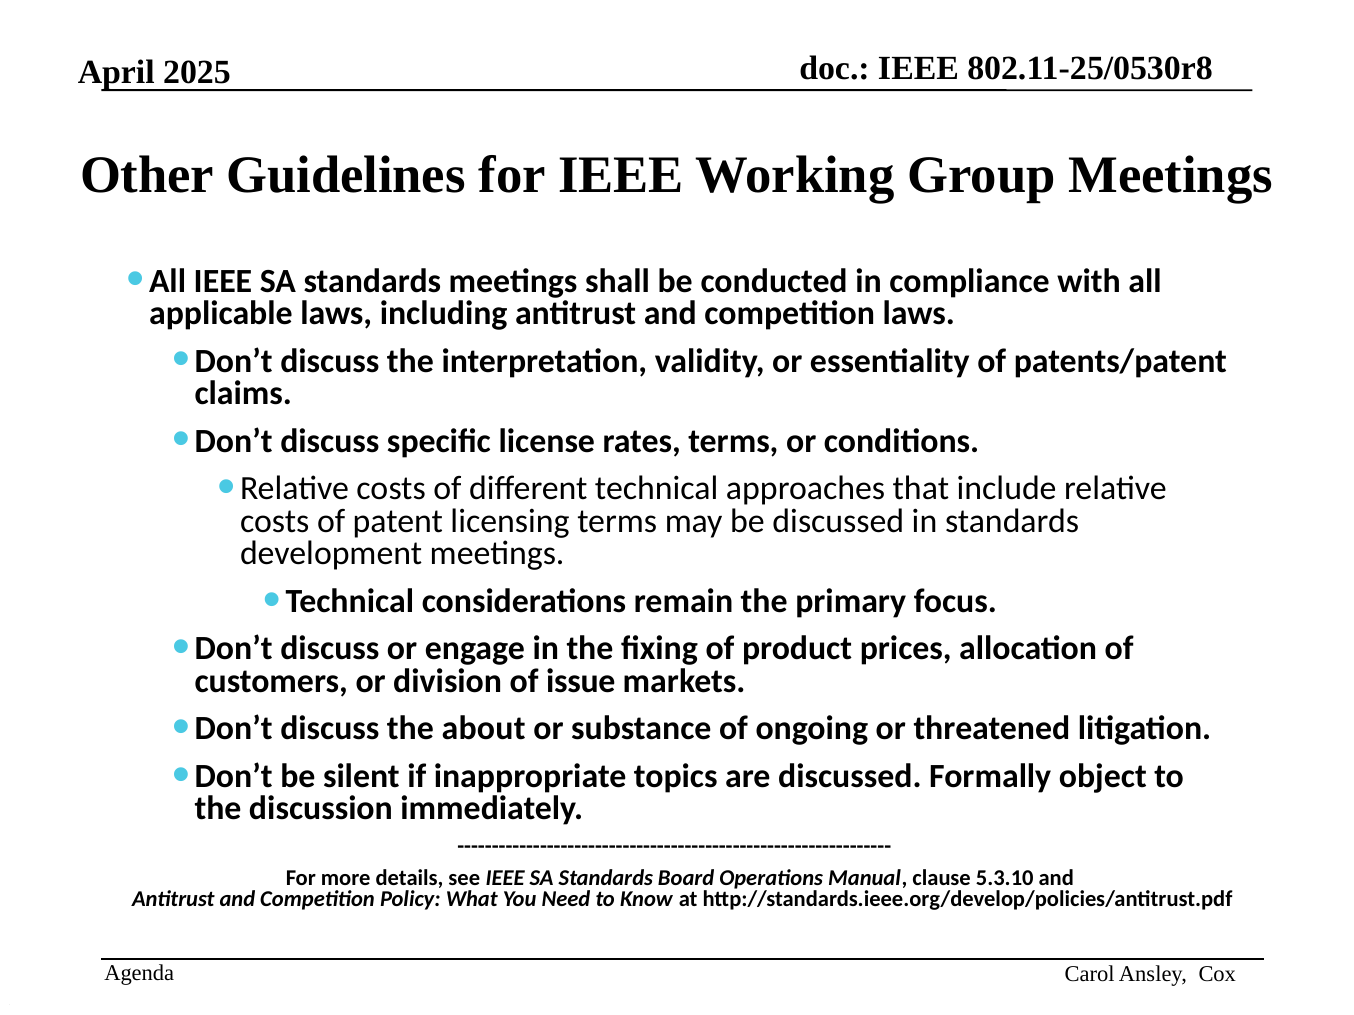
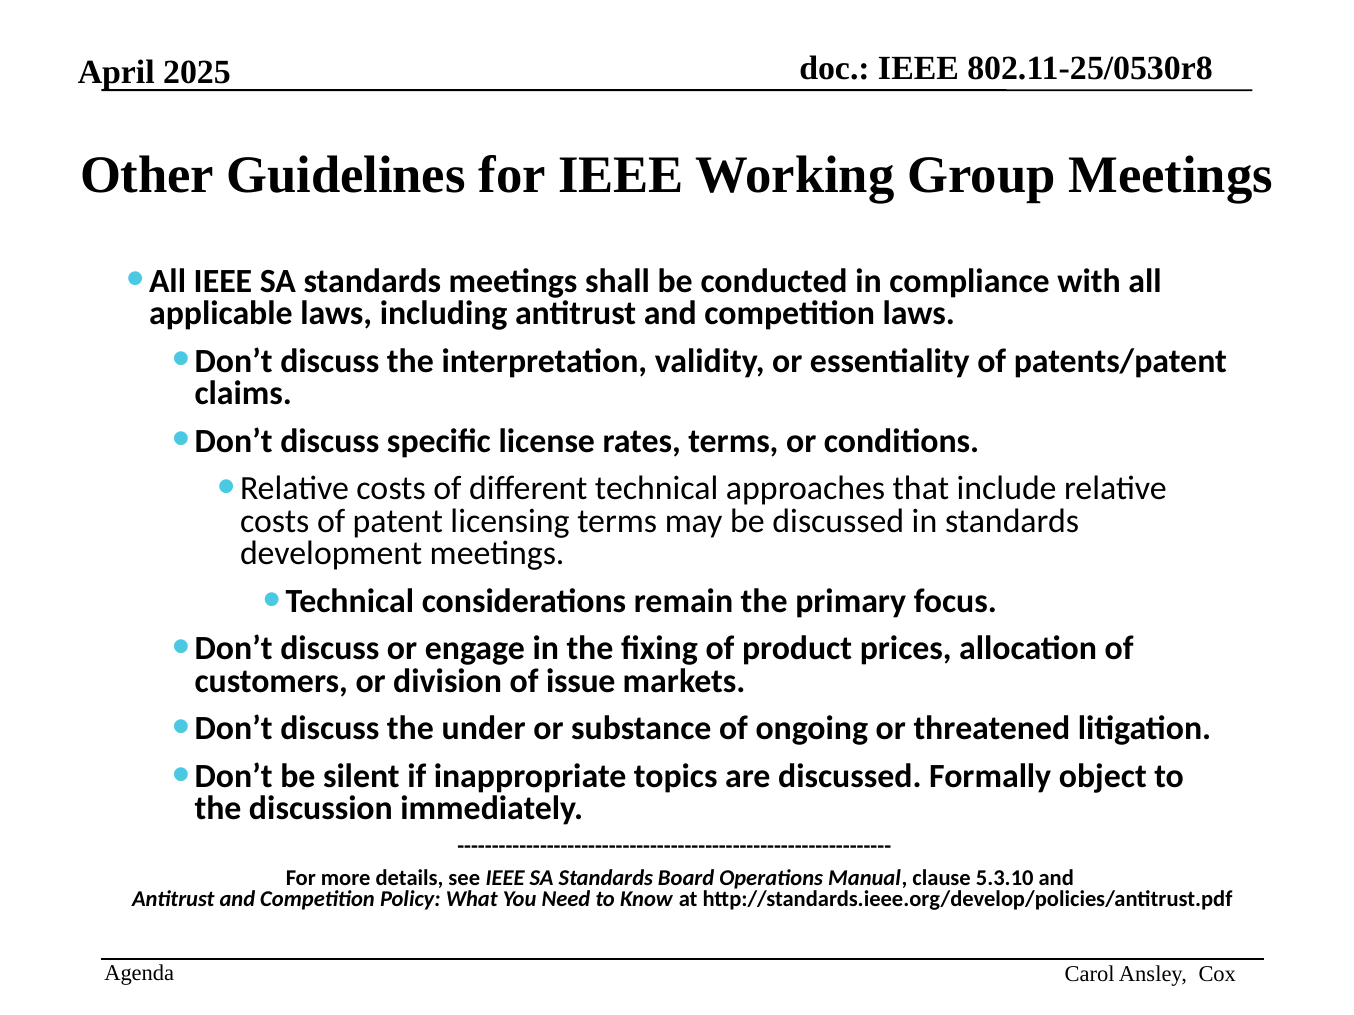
about: about -> under (484, 729)
